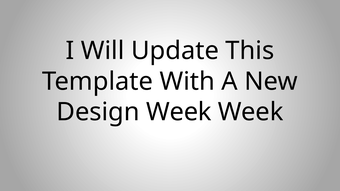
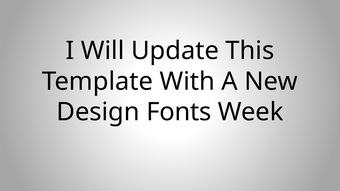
Design Week: Week -> Fonts (179, 112)
